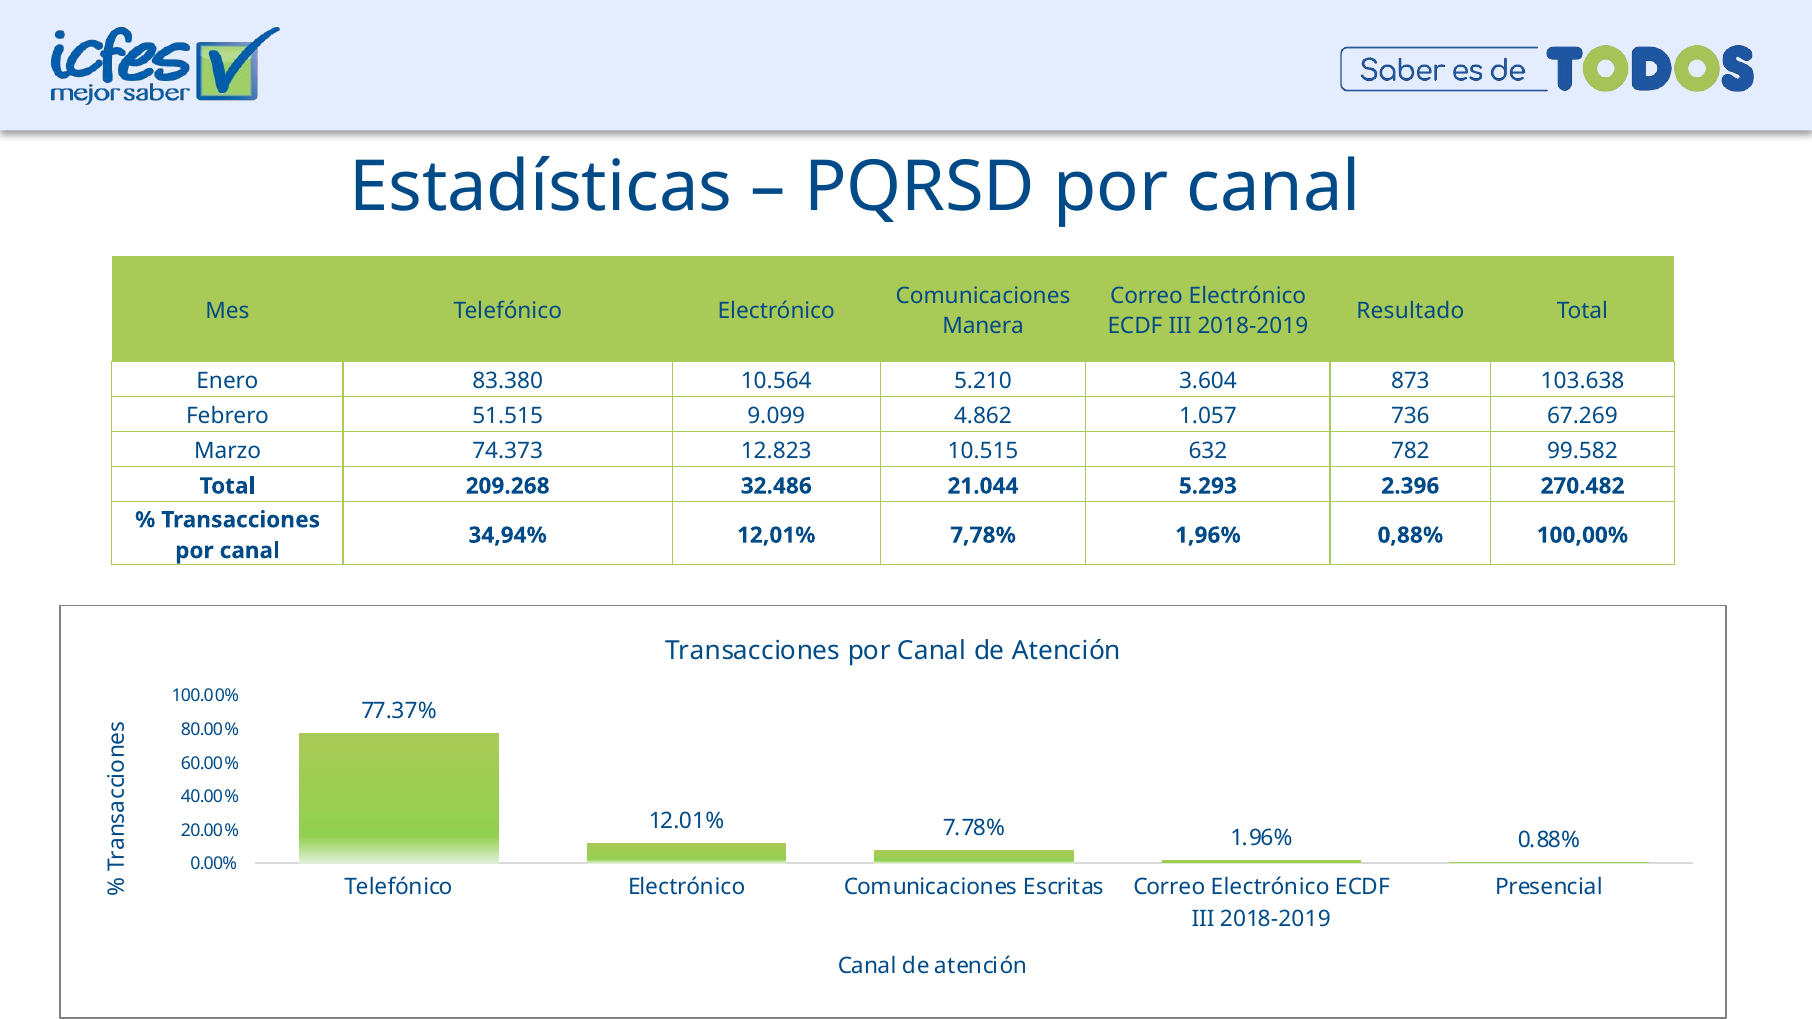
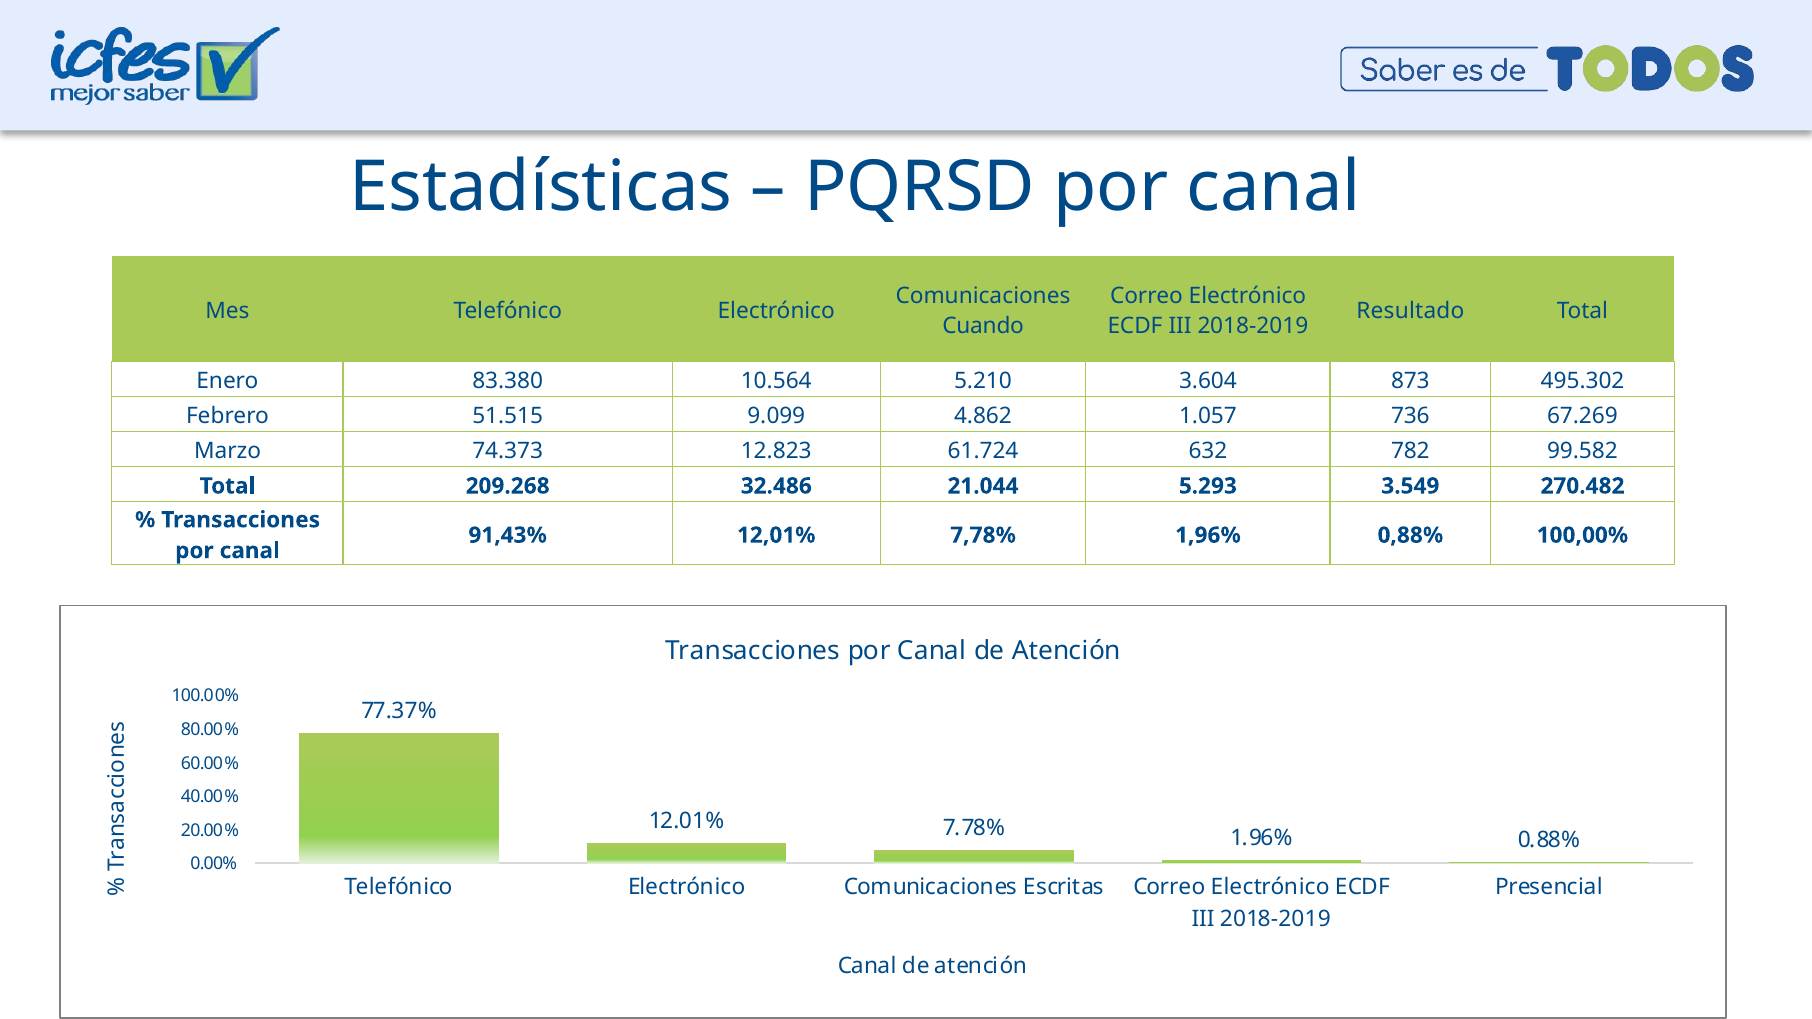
Manera: Manera -> Cuando (983, 326)
103.638: 103.638 -> 495.302 (1583, 381)
10.515: 10.515 -> 61.724 (983, 451)
2.396: 2.396 -> 3.549 (1410, 486)
34,94%: 34,94% -> 91,43% (508, 535)
